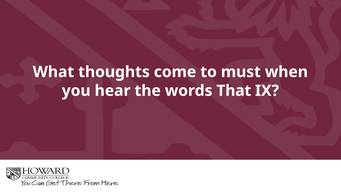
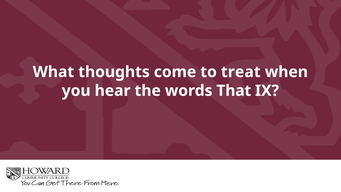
must: must -> treat (241, 72)
